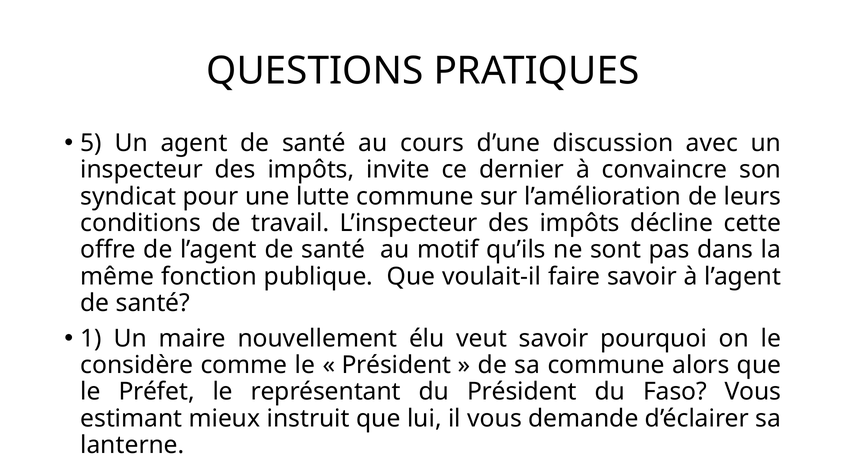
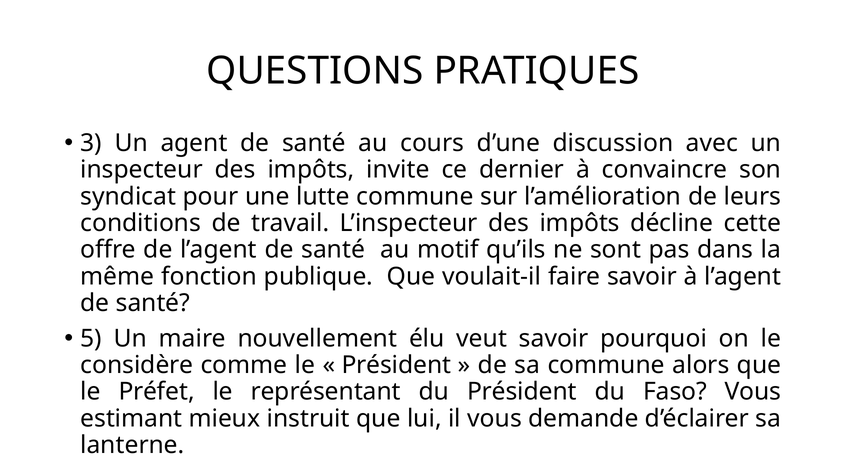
5: 5 -> 3 (91, 143)
1: 1 -> 5 (91, 338)
